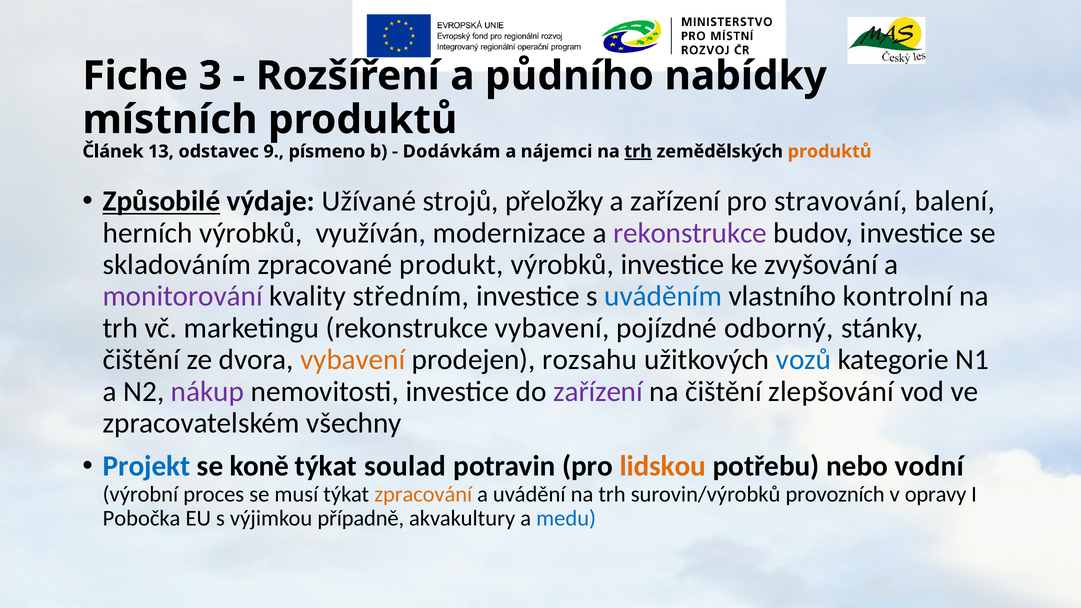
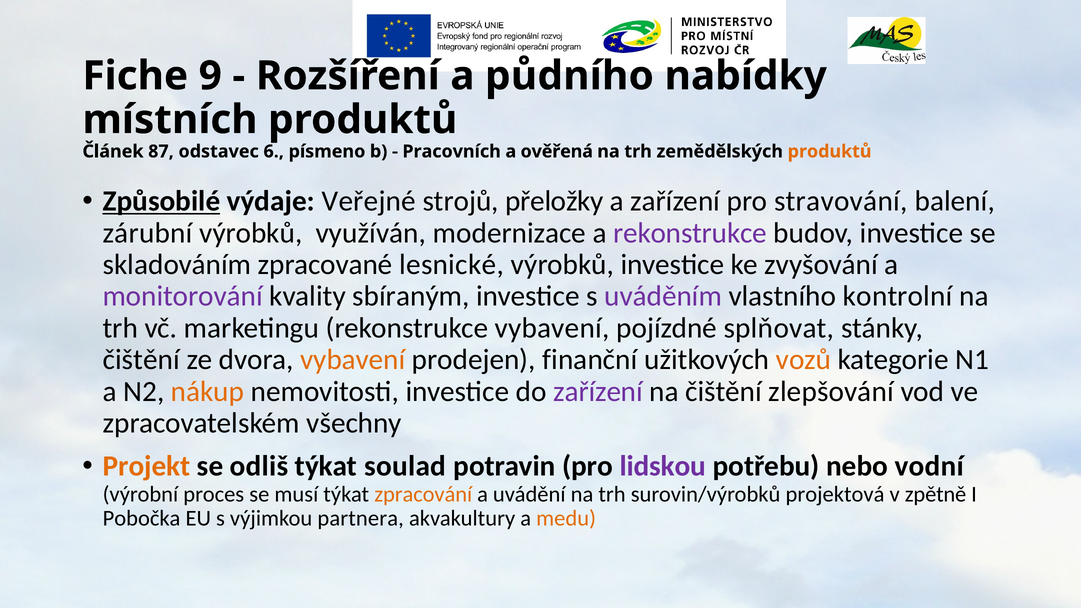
3: 3 -> 9 (210, 76)
13: 13 -> 87 (161, 151)
9: 9 -> 6 (274, 151)
Dodávkám: Dodávkám -> Pracovních (452, 151)
nájemci: nájemci -> ověřená (557, 151)
trh underline: present -> none (638, 151)
Užívané: Užívané -> Veřejné (369, 201)
herních: herních -> zárubní (148, 233)
produkt: produkt -> lesnické (452, 265)
středním: středním -> sbíraným (411, 296)
uváděním colour: blue -> purple (663, 296)
odborný: odborný -> splňovat (779, 328)
rozsahu: rozsahu -> finanční (590, 360)
vozů colour: blue -> orange (804, 360)
nákup colour: purple -> orange (208, 391)
Projekt colour: blue -> orange (147, 466)
koně: koně -> odliš (259, 466)
lidskou colour: orange -> purple (663, 466)
provozních: provozních -> projektová (835, 494)
opravy: opravy -> zpětně (936, 494)
případně: případně -> partnera (361, 519)
medu colour: blue -> orange (566, 519)
